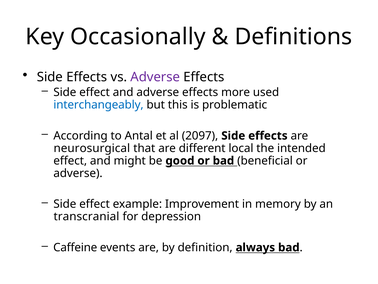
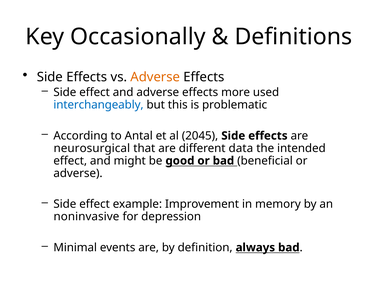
Adverse colour: purple -> orange (155, 77)
2097: 2097 -> 2045 (200, 136)
local: local -> data (241, 148)
transcranial: transcranial -> noninvasive (86, 216)
Caffeine: Caffeine -> Minimal (75, 247)
